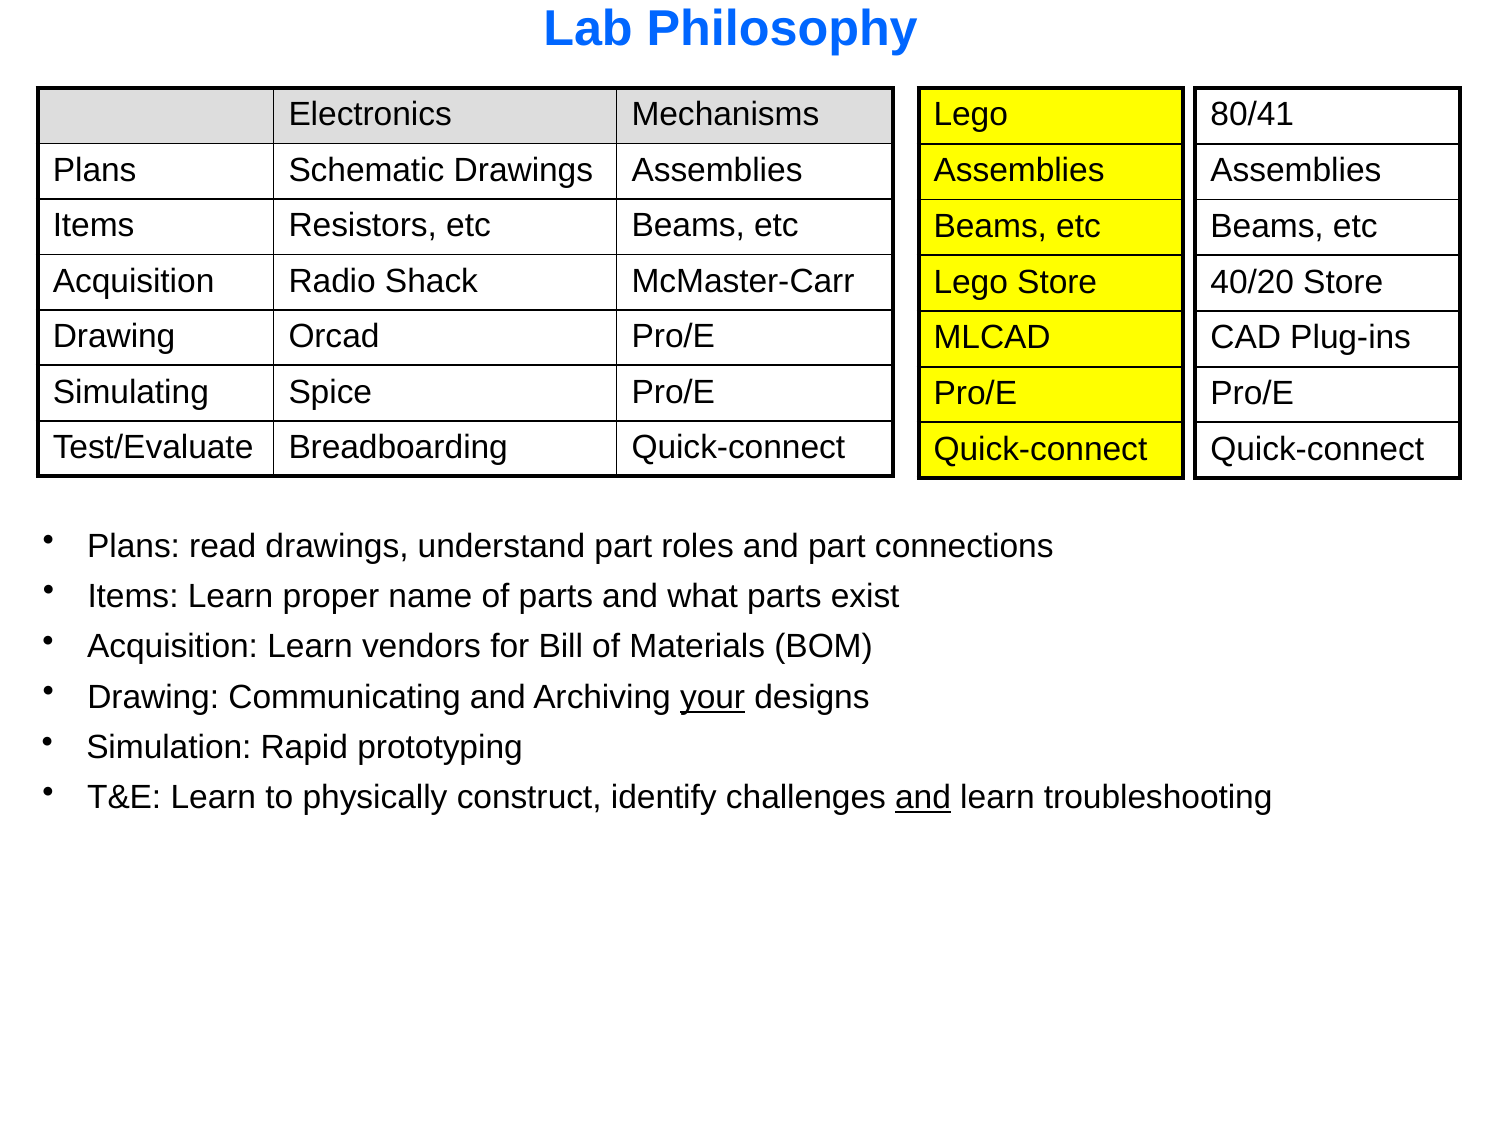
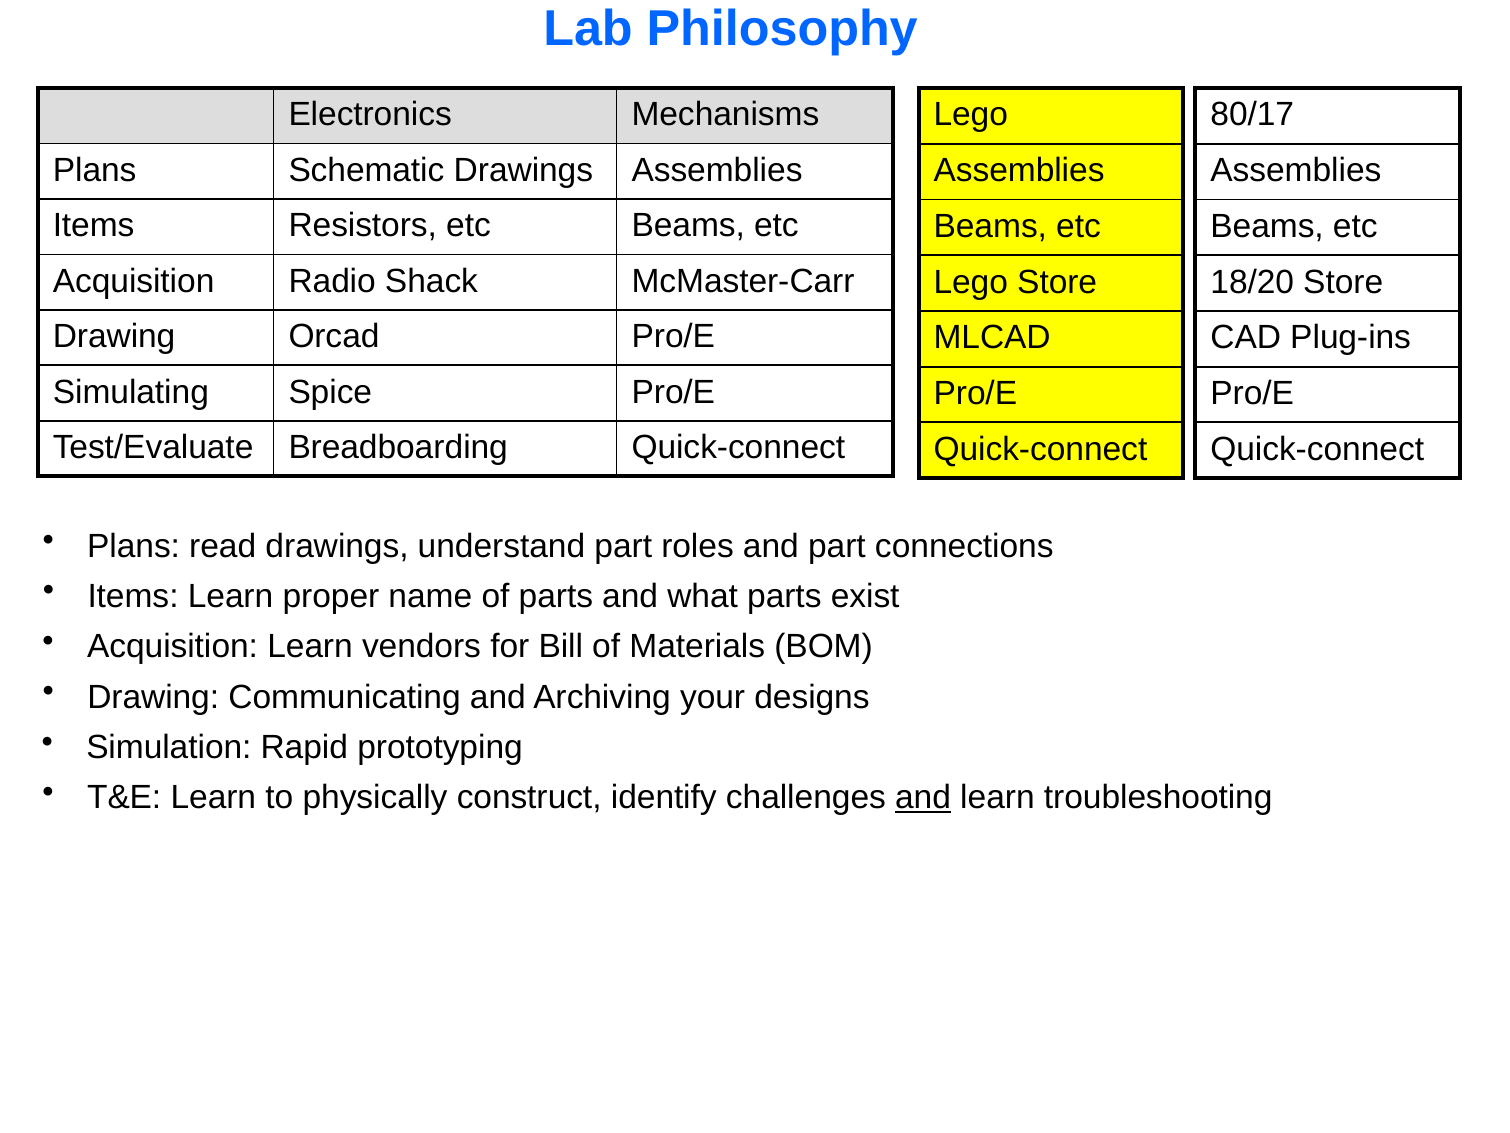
80/41: 80/41 -> 80/17 (1252, 115)
40/20: 40/20 -> 18/20 (1252, 282)
your underline: present -> none (713, 697)
